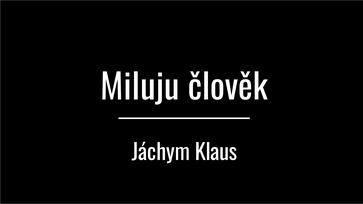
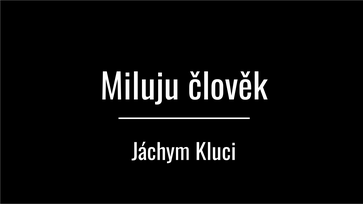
Klaus: Klaus -> Kluci (216, 153)
